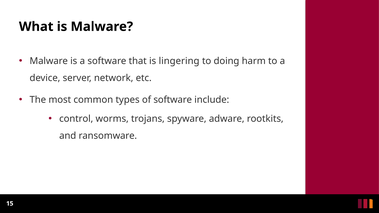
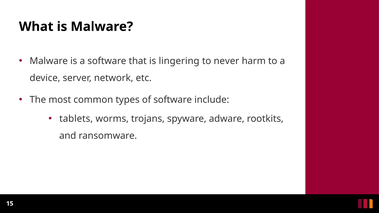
doing: doing -> never (226, 61)
control: control -> tablets (76, 119)
